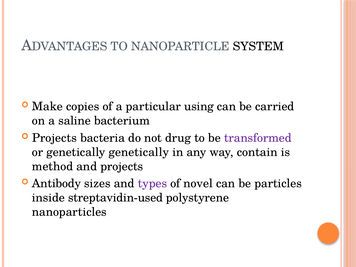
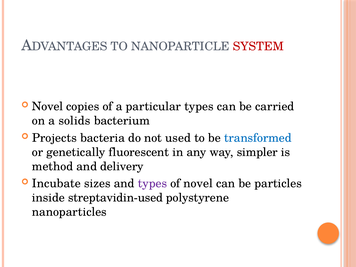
SYSTEM colour: black -> red (258, 47)
Make: Make -> Novel (47, 106)
particular using: using -> types (199, 106)
saline: saline -> solids (74, 121)
drug: drug -> used (178, 138)
transformed colour: purple -> blue (258, 138)
genetically genetically: genetically -> fluorescent (139, 152)
contain: contain -> simpler (257, 152)
and projects: projects -> delivery (122, 166)
Antibody: Antibody -> Incubate (56, 184)
